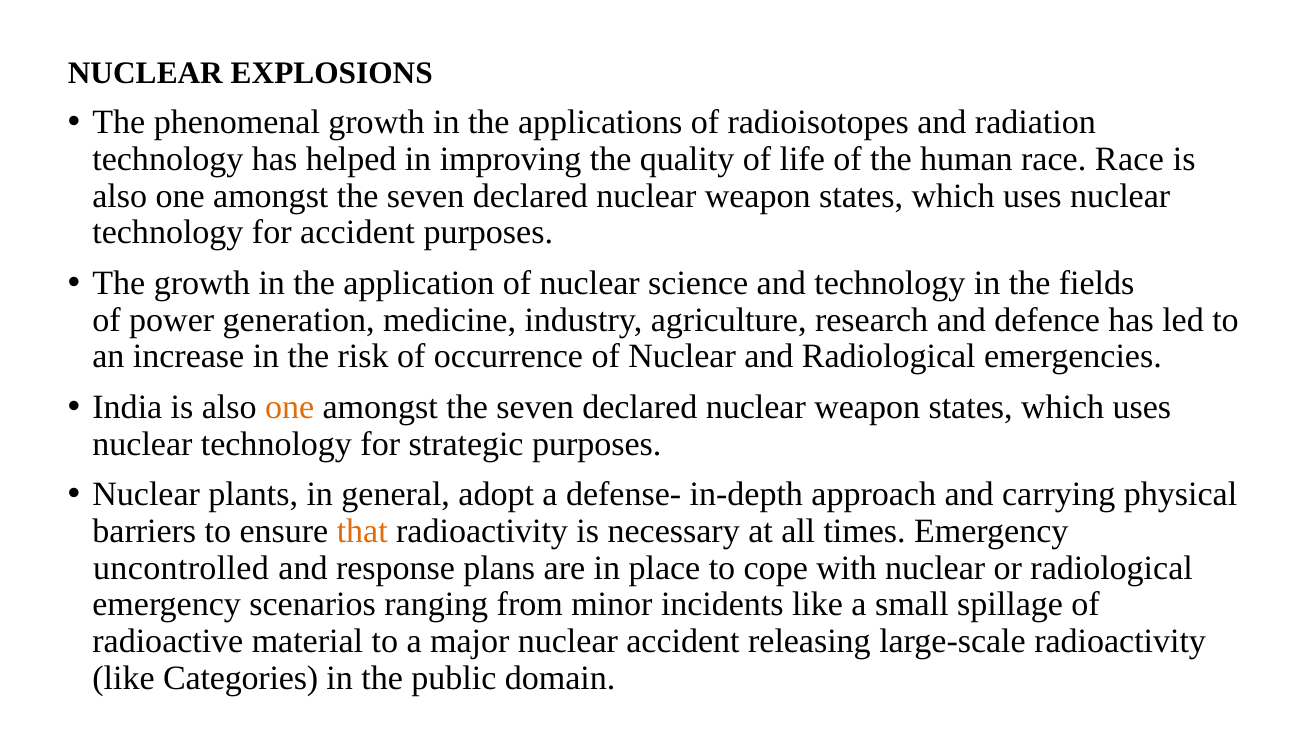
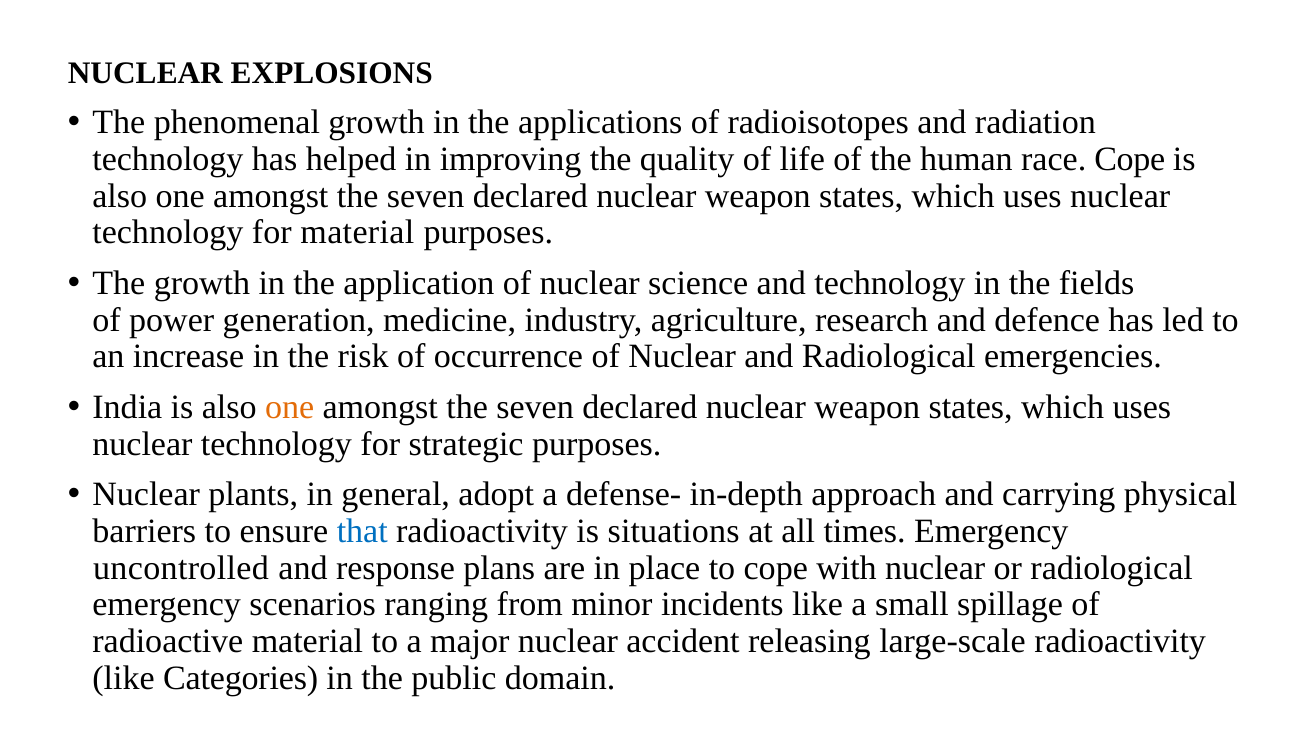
race Race: Race -> Cope (1130, 159)
for accident: accident -> material (357, 233)
that colour: orange -> blue (362, 531)
necessary: necessary -> situations (674, 531)
